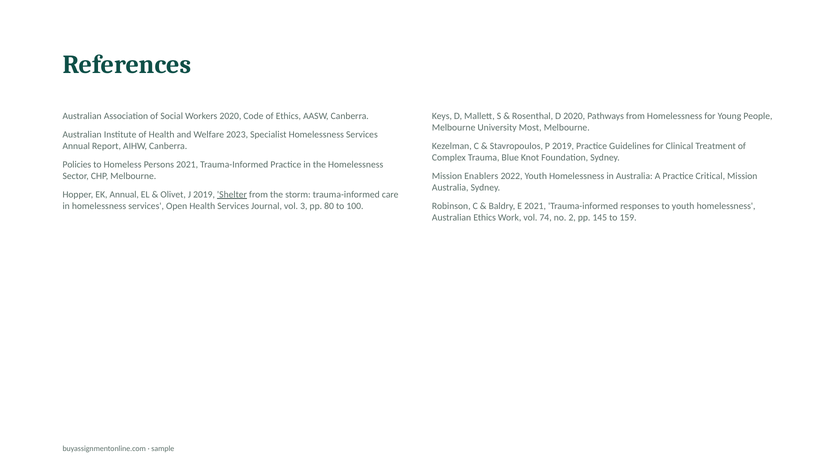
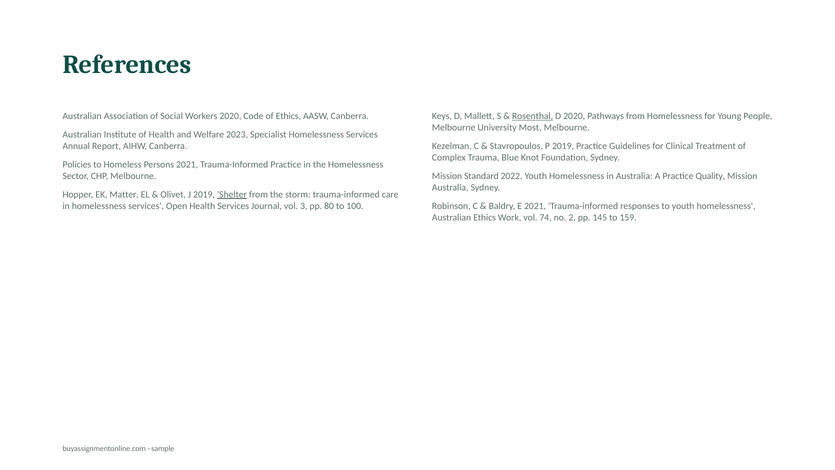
Rosenthal underline: none -> present (533, 116)
Enablers: Enablers -> Standard (481, 176)
Critical: Critical -> Quality (710, 176)
EK Annual: Annual -> Matter (124, 194)
